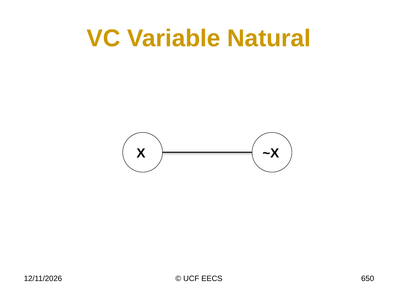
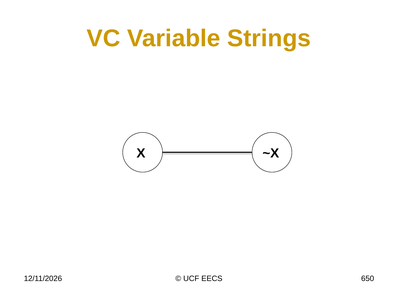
Natural: Natural -> Strings (269, 39)
